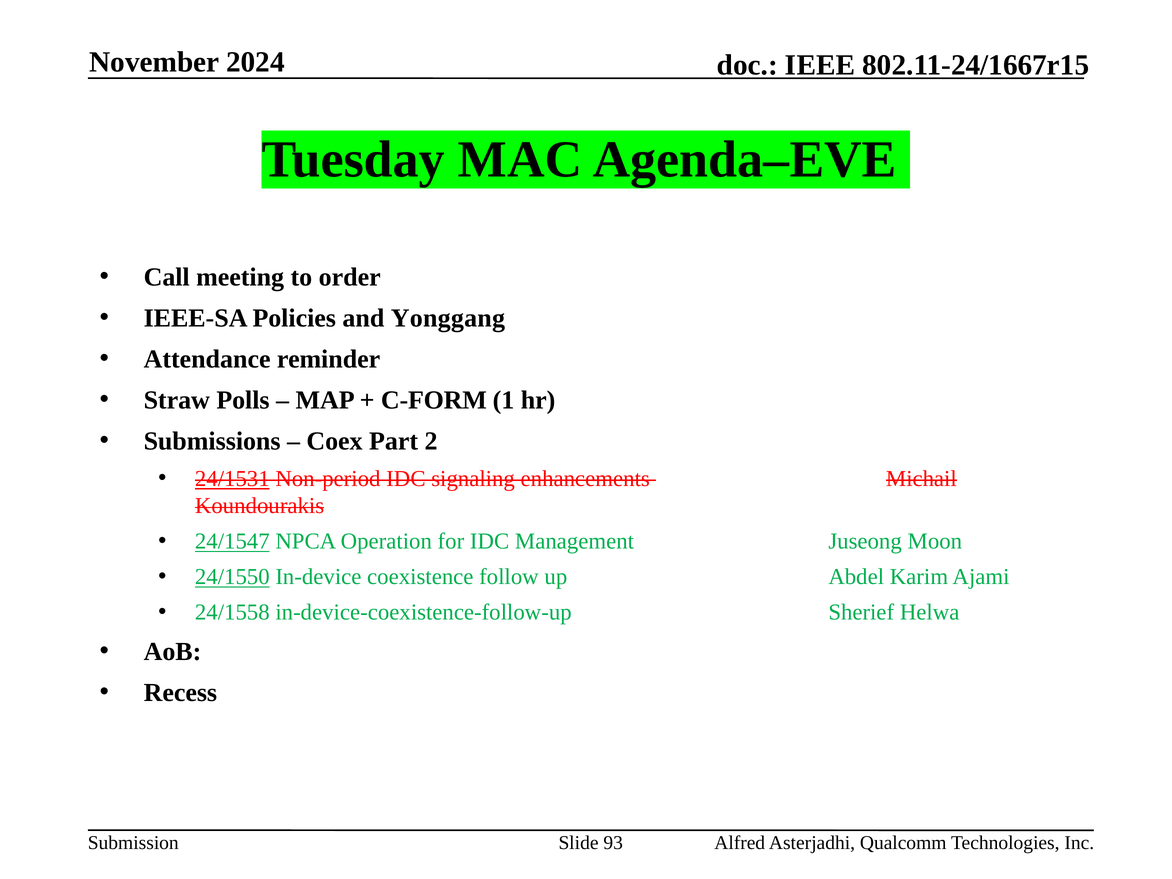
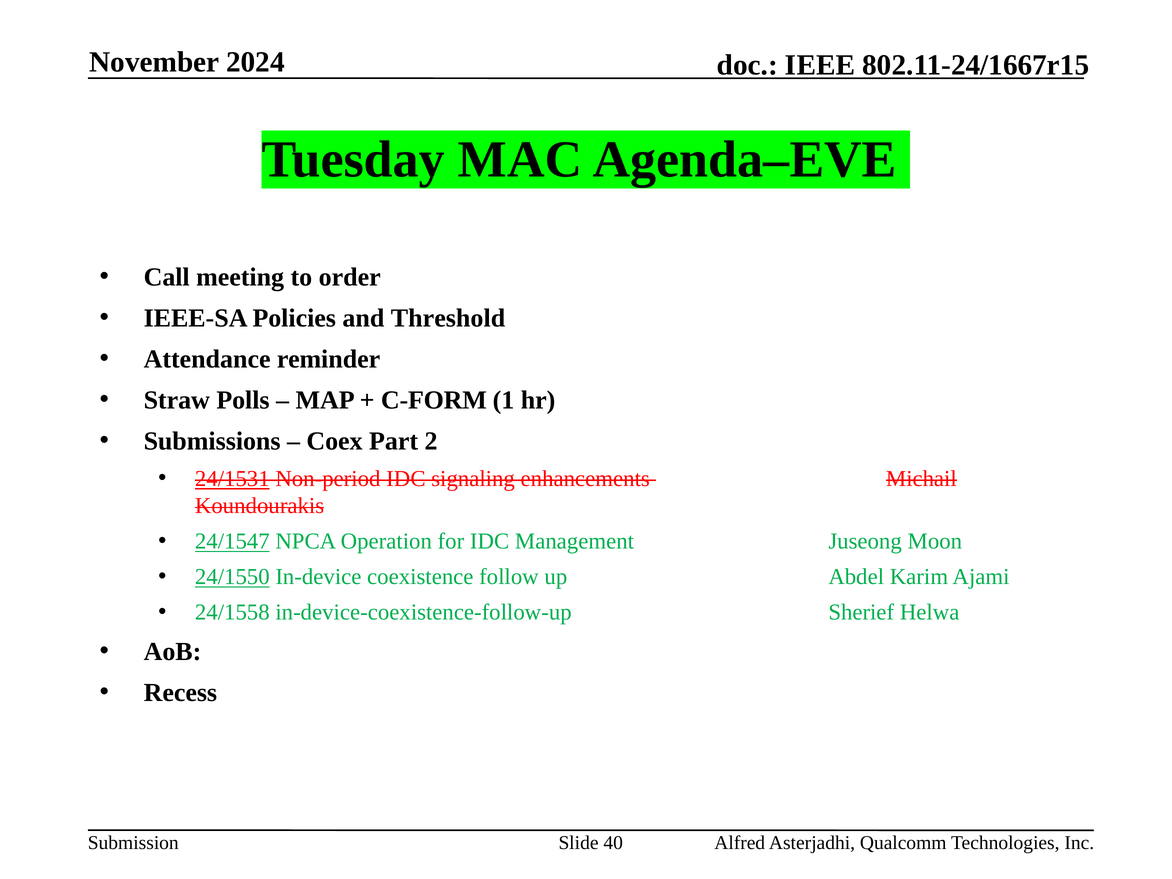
Yonggang: Yonggang -> Threshold (448, 318)
93: 93 -> 40 (613, 843)
